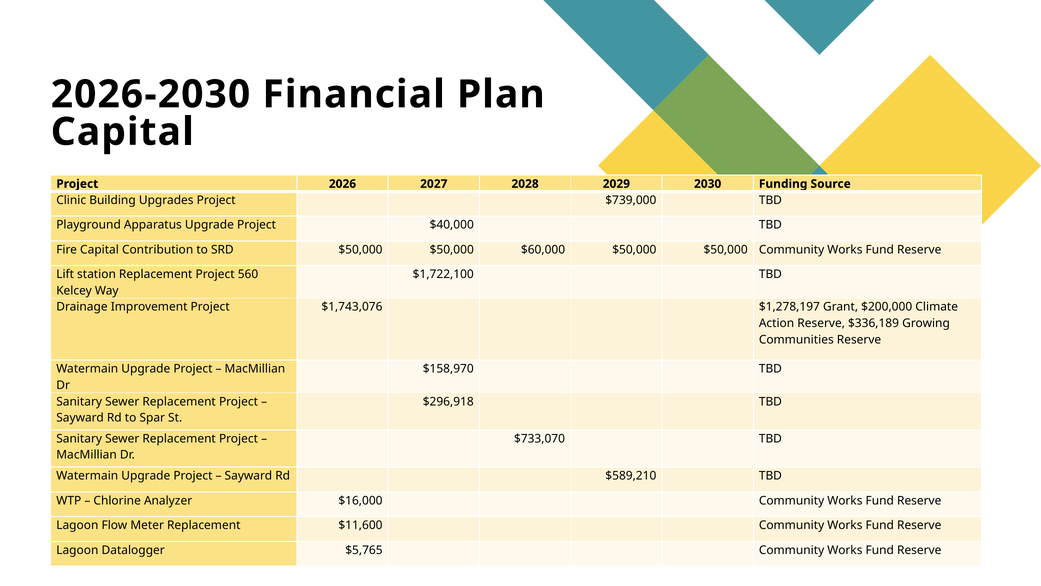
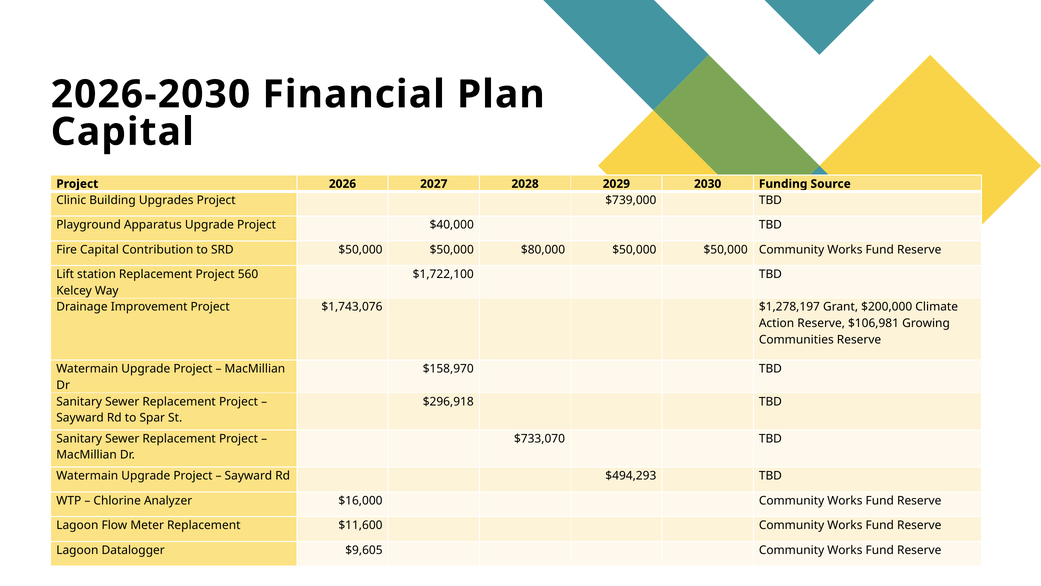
$60,000: $60,000 -> $80,000 (543, 250)
$336,189: $336,189 -> $106,981 (874, 323)
$589,210: $589,210 -> $494,293 (631, 476)
$5,765: $5,765 -> $9,605 (364, 550)
